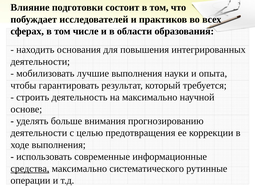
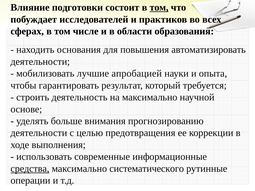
том underline: none -> present (159, 7)
интегрированных: интегрированных -> автоматизировать (209, 50)
лучшие выполнения: выполнения -> апробацией (137, 74)
